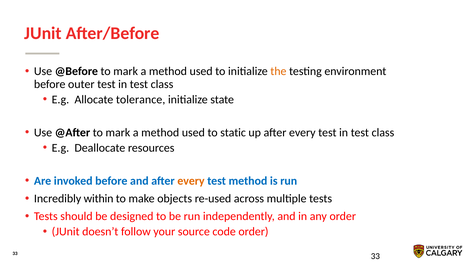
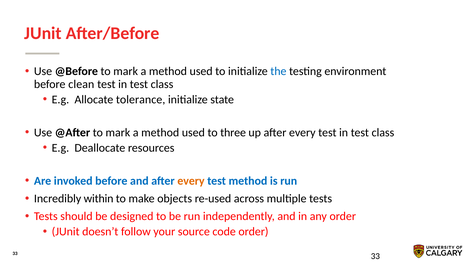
the colour: orange -> blue (278, 71)
outer: outer -> clean (81, 84)
static: static -> three (233, 132)
